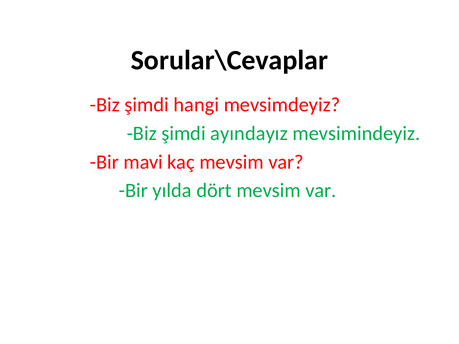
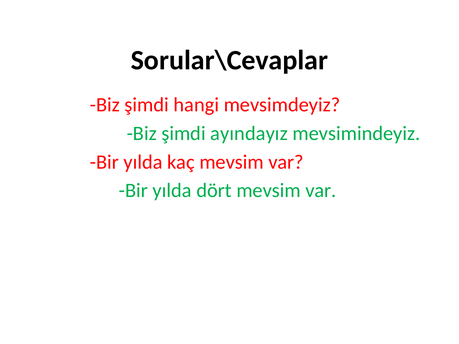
mavi: mavi -> yılda (143, 162)
